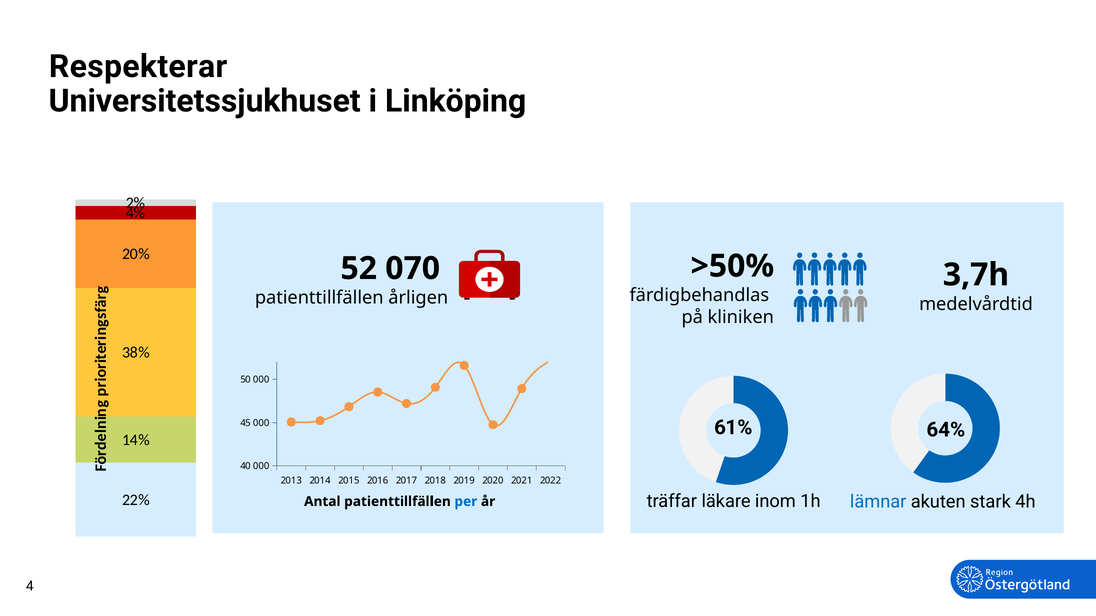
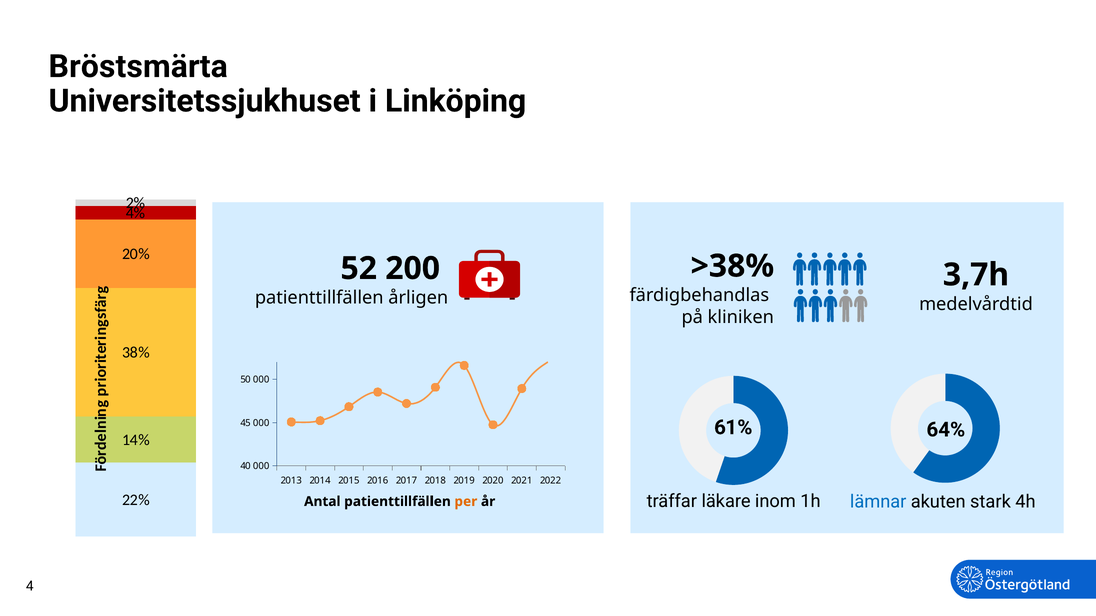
Respekterar: Respekterar -> Bröstsmärta (138, 67)
>50%: >50% -> >38% (732, 266)
070: 070 -> 200 (413, 269)
per colour: blue -> orange (466, 502)
